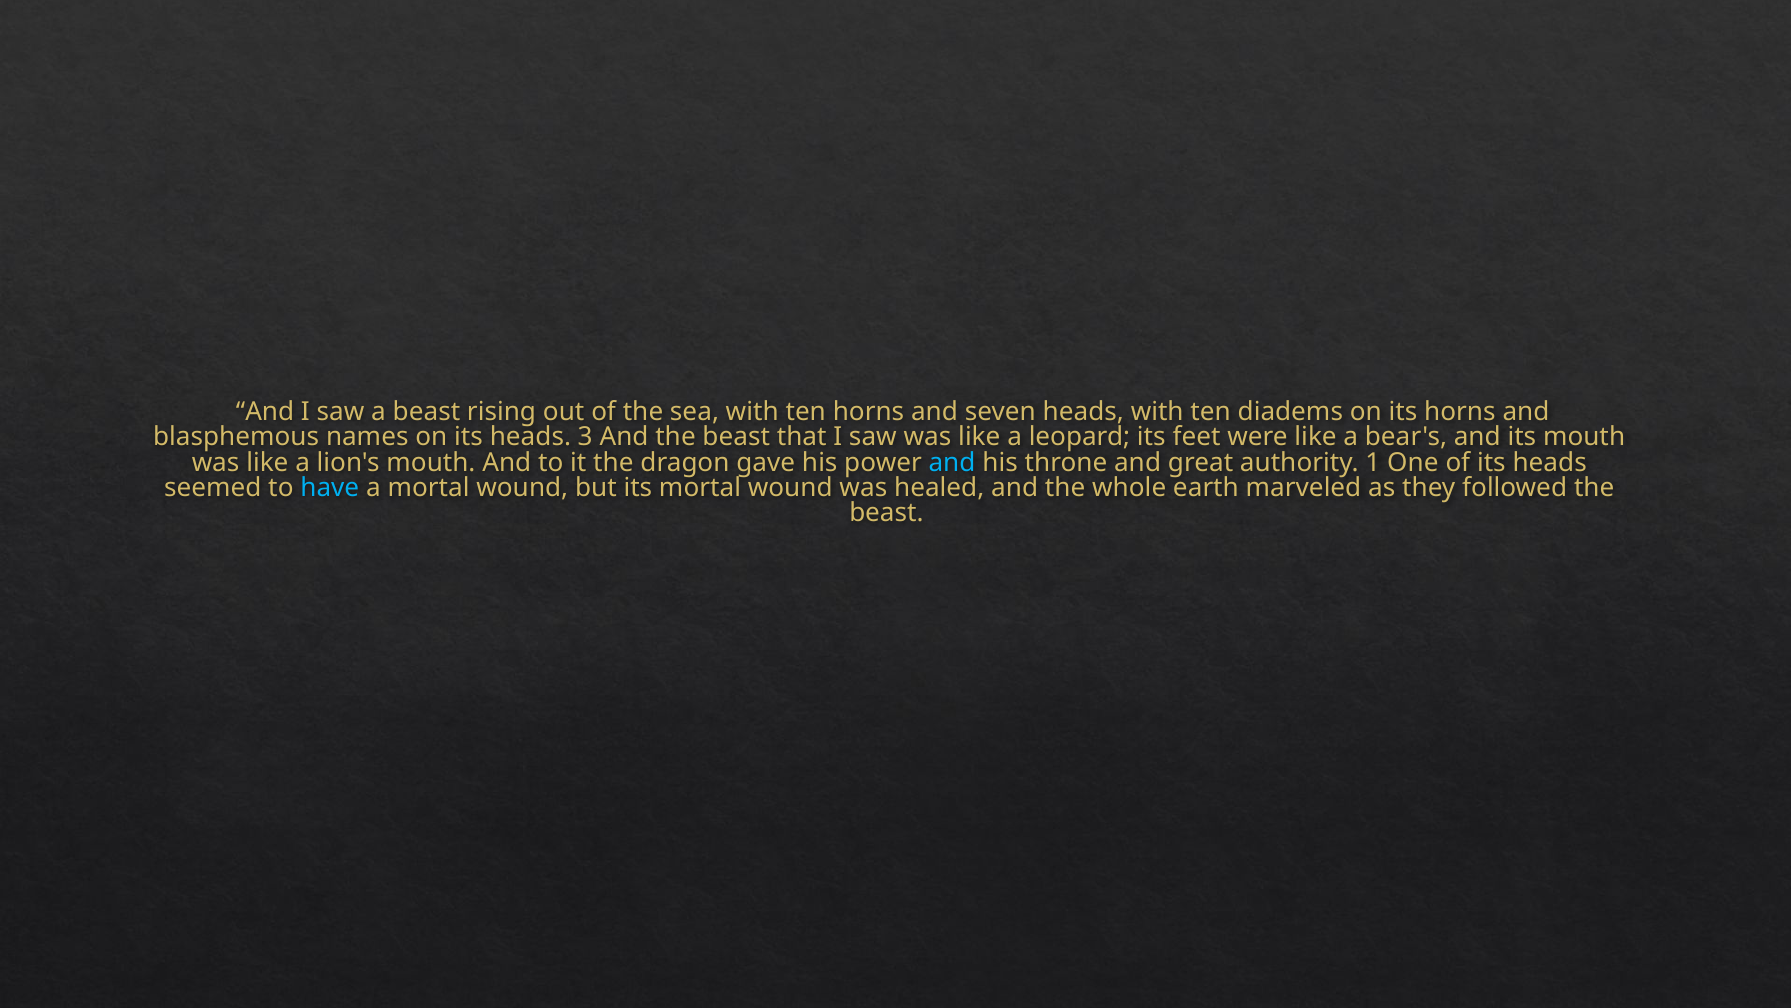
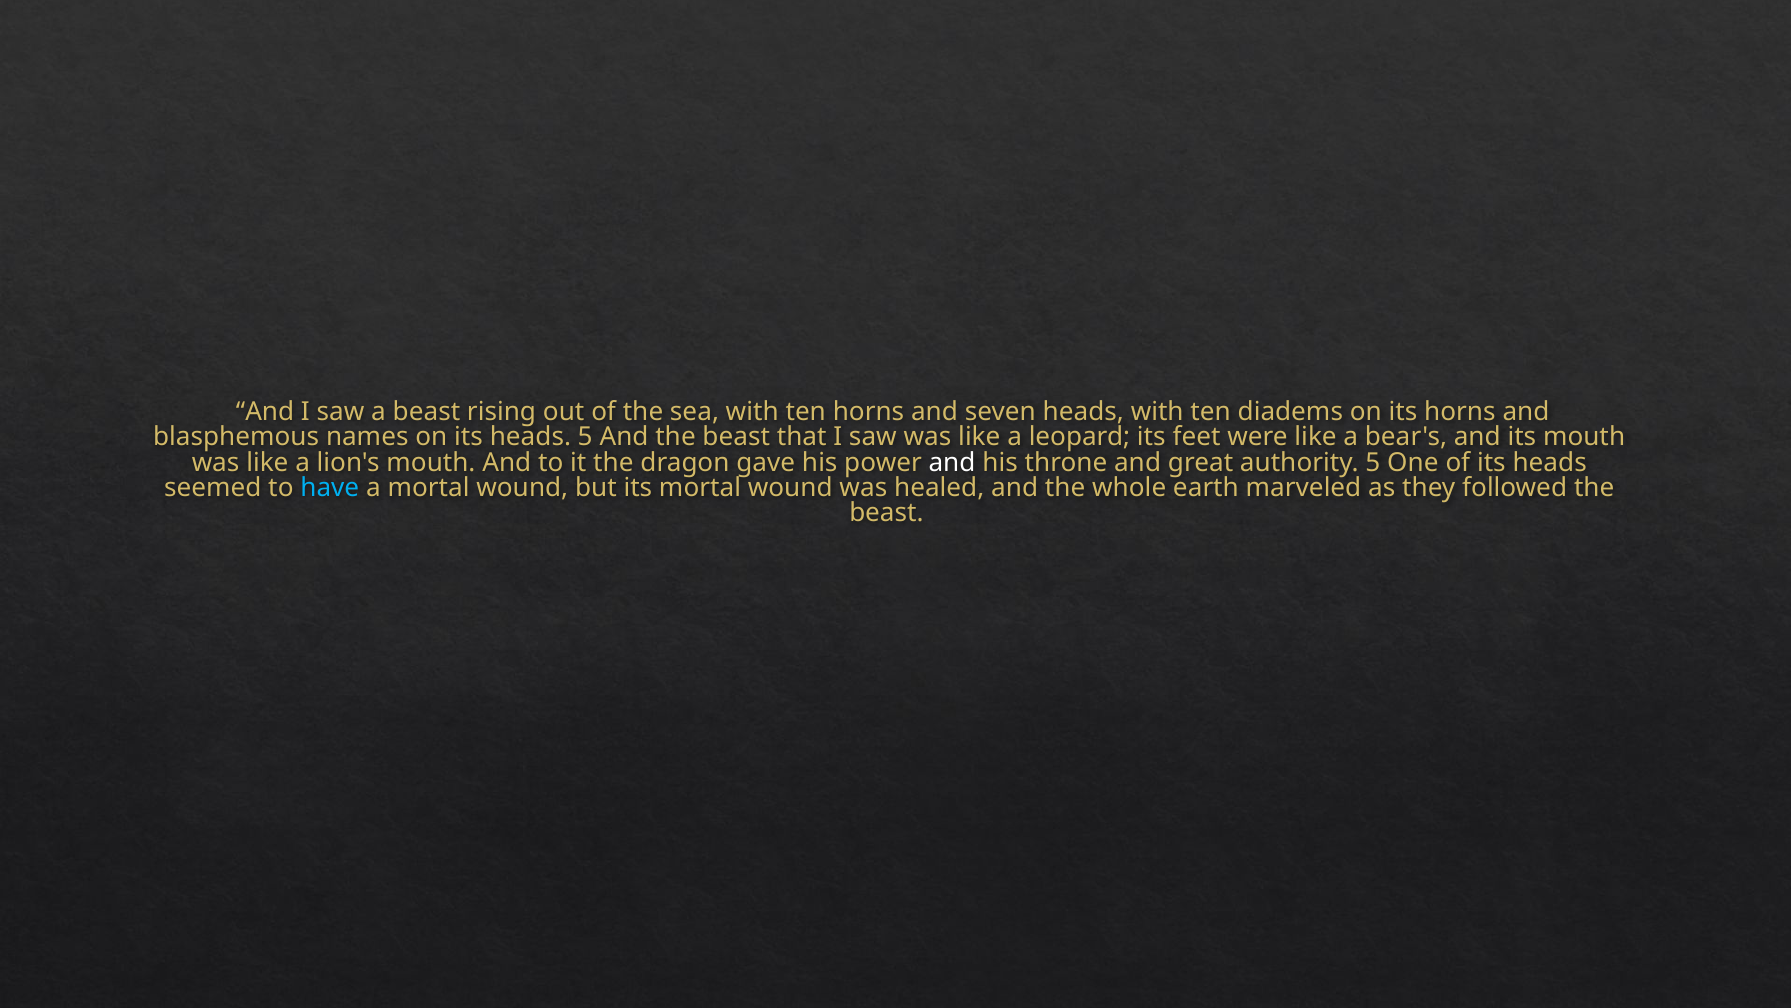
heads 3: 3 -> 5 (585, 437)
and colour: light blue -> white (952, 462)
authority 1: 1 -> 5 (1373, 462)
